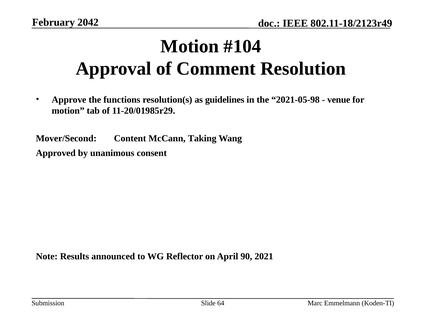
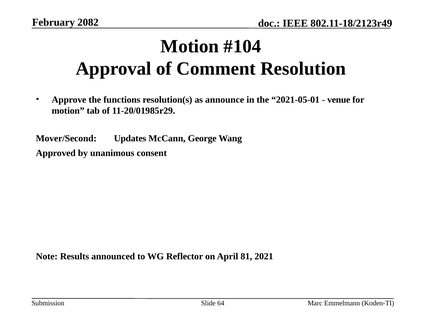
2042: 2042 -> 2082 (88, 22)
guidelines: guidelines -> announce (225, 100)
2021-05-98: 2021-05-98 -> 2021-05-01 (296, 100)
Content: Content -> Updates (130, 139)
Taking: Taking -> George (202, 139)
90: 90 -> 81 (246, 257)
